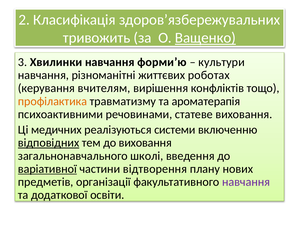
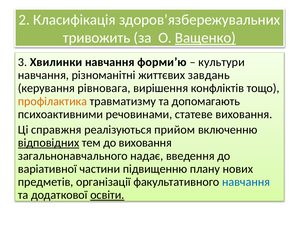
роботах: роботах -> завдань (209, 75)
вчителям: вчителям -> рівновага (104, 88)
ароматерапія: ароматерапія -> допомагають (206, 101)
медичних: медичних -> справжня (56, 129)
системи: системи -> прийом (175, 129)
школі: школі -> надає (147, 155)
варіативної underline: present -> none (47, 168)
відтворення: відтворення -> підвищенню (155, 168)
навчання colour: purple -> blue (246, 181)
освіти underline: none -> present (107, 194)
